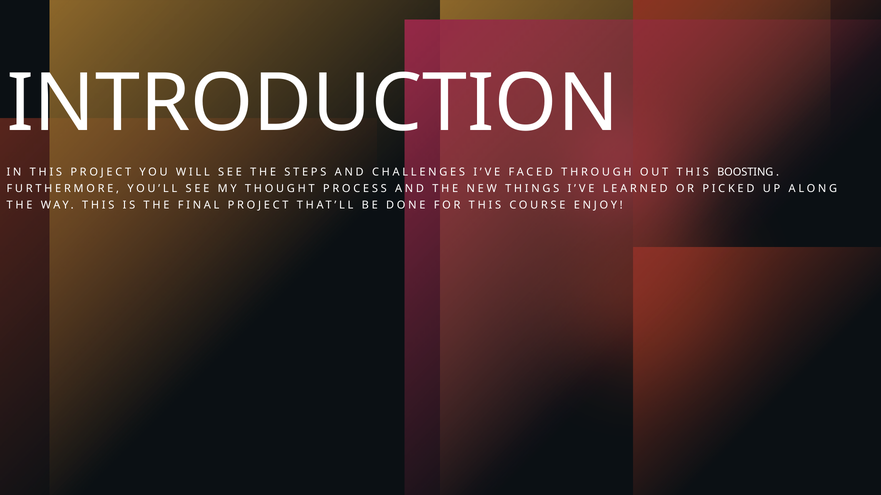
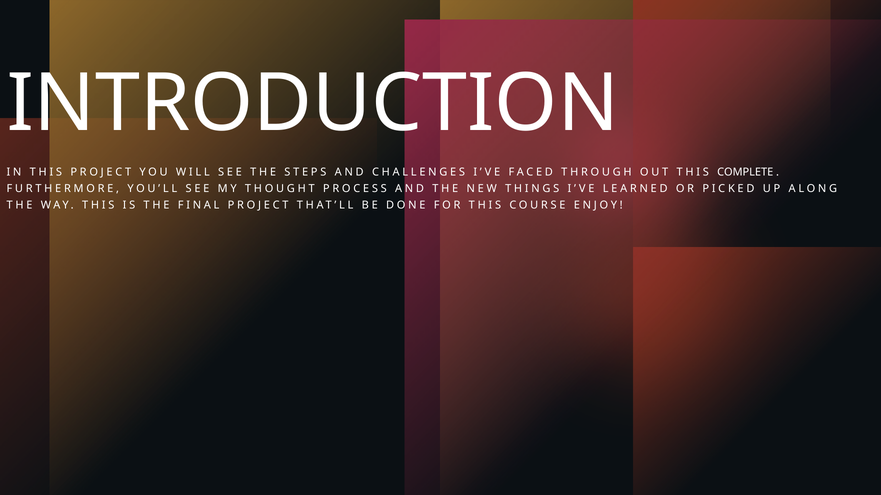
BOOSTING: BOOSTING -> COMPLETE (745, 172)
